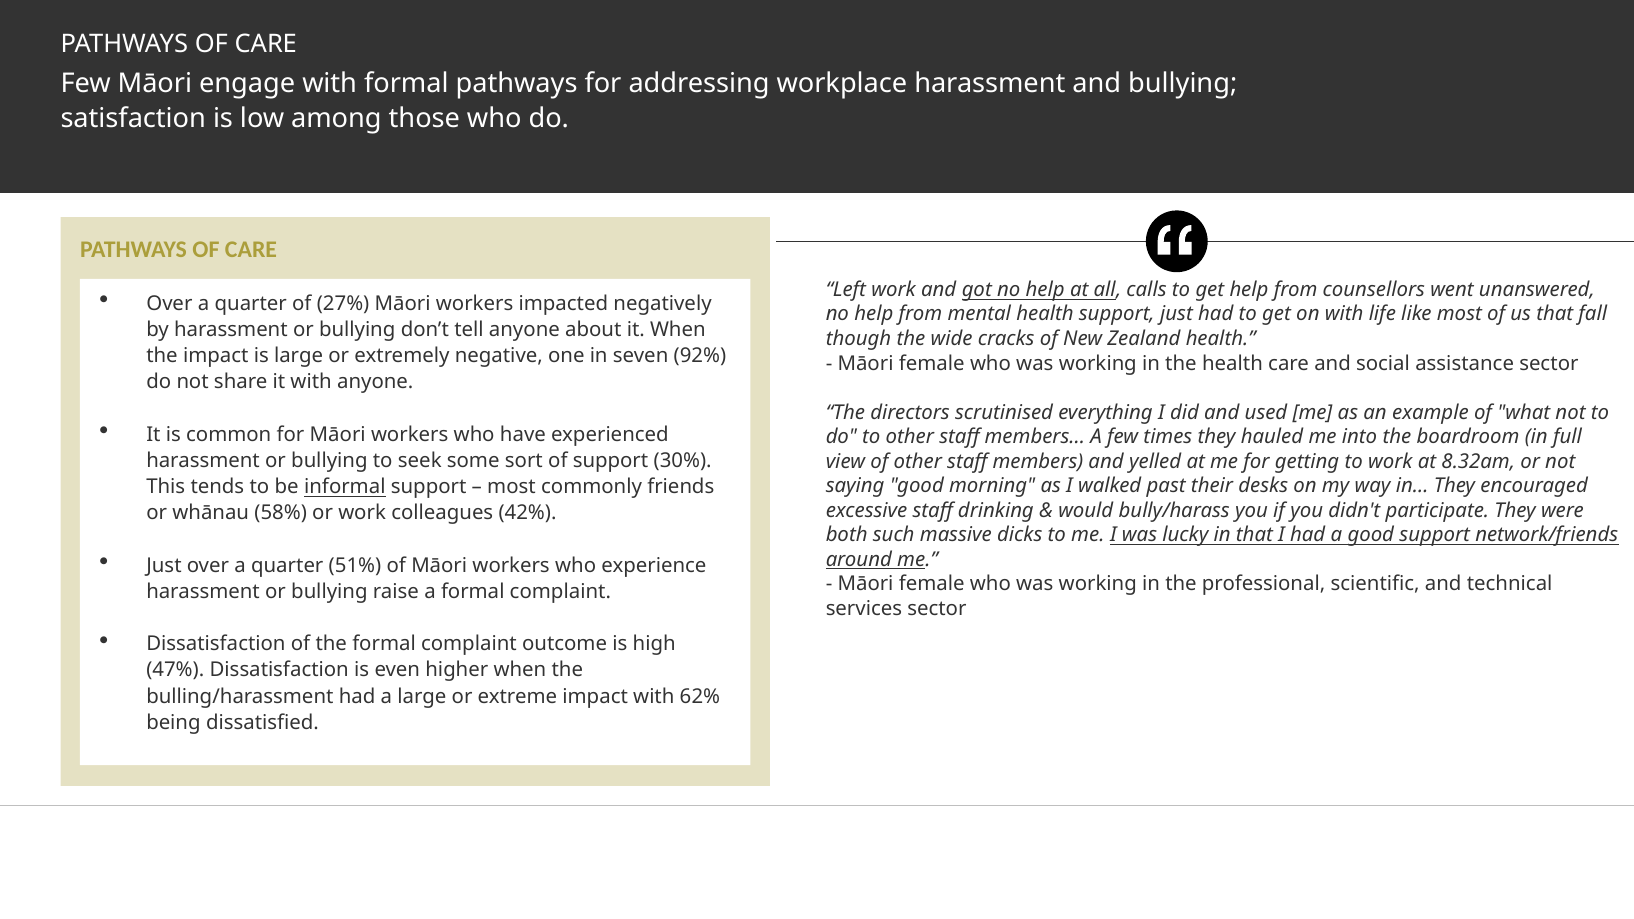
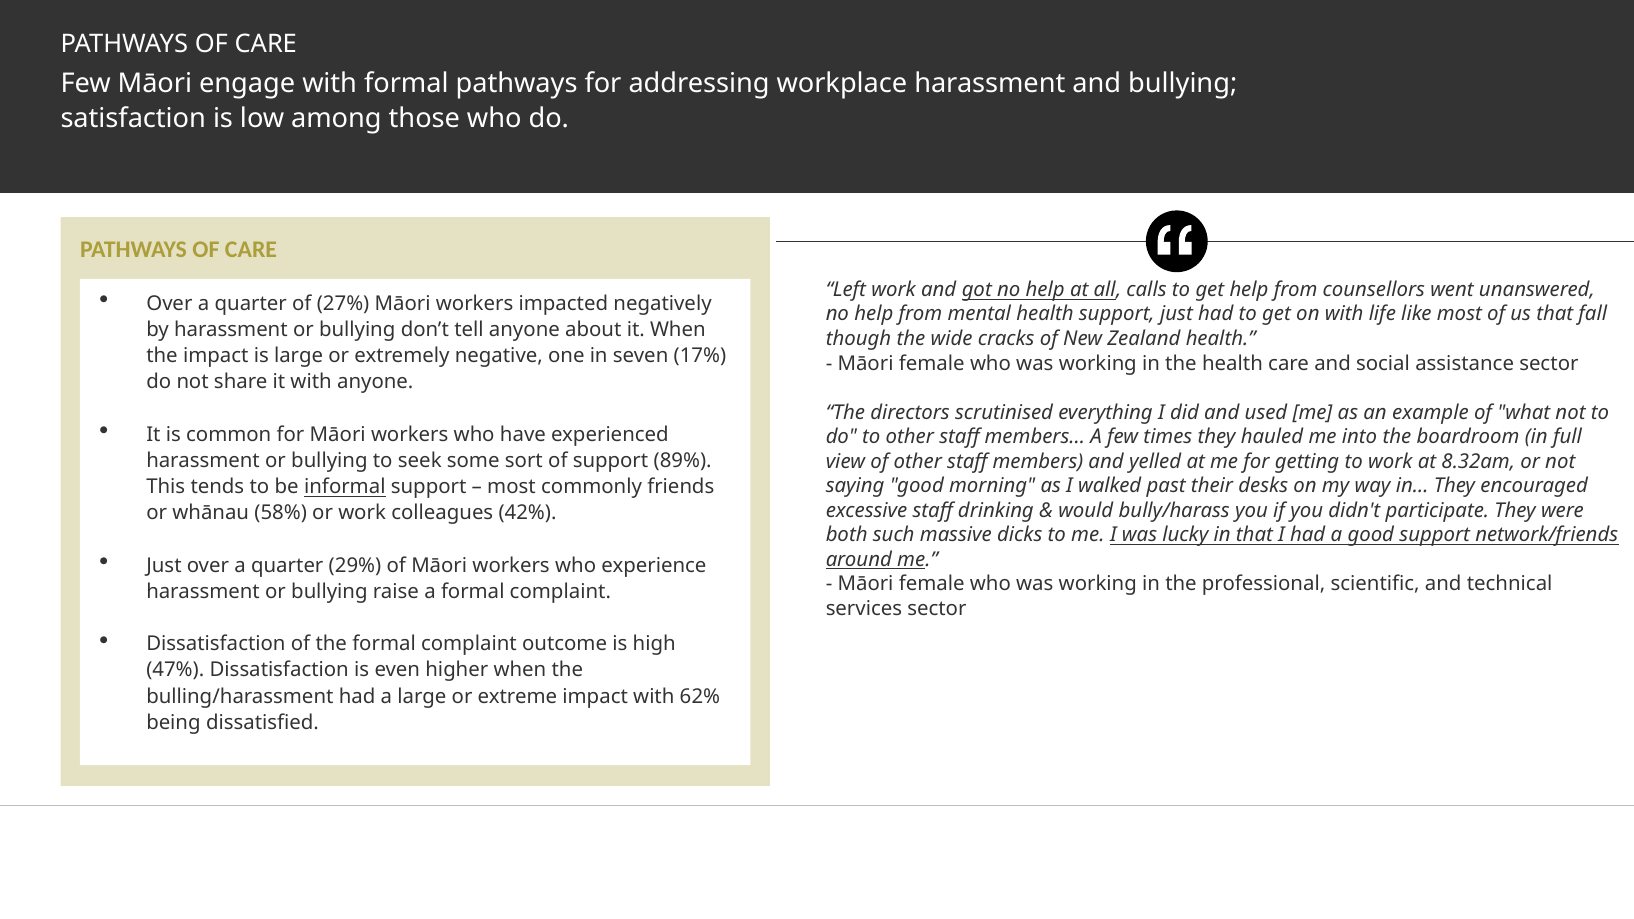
92%: 92% -> 17% (700, 356)
30%: 30% -> 89% (683, 461)
51%: 51% -> 29% (355, 565)
